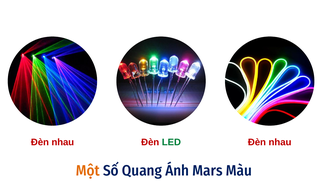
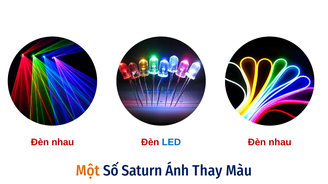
LED colour: green -> blue (171, 143)
Quang: Quang -> Saturn (142, 171)
Mars: Mars -> Thay (207, 171)
